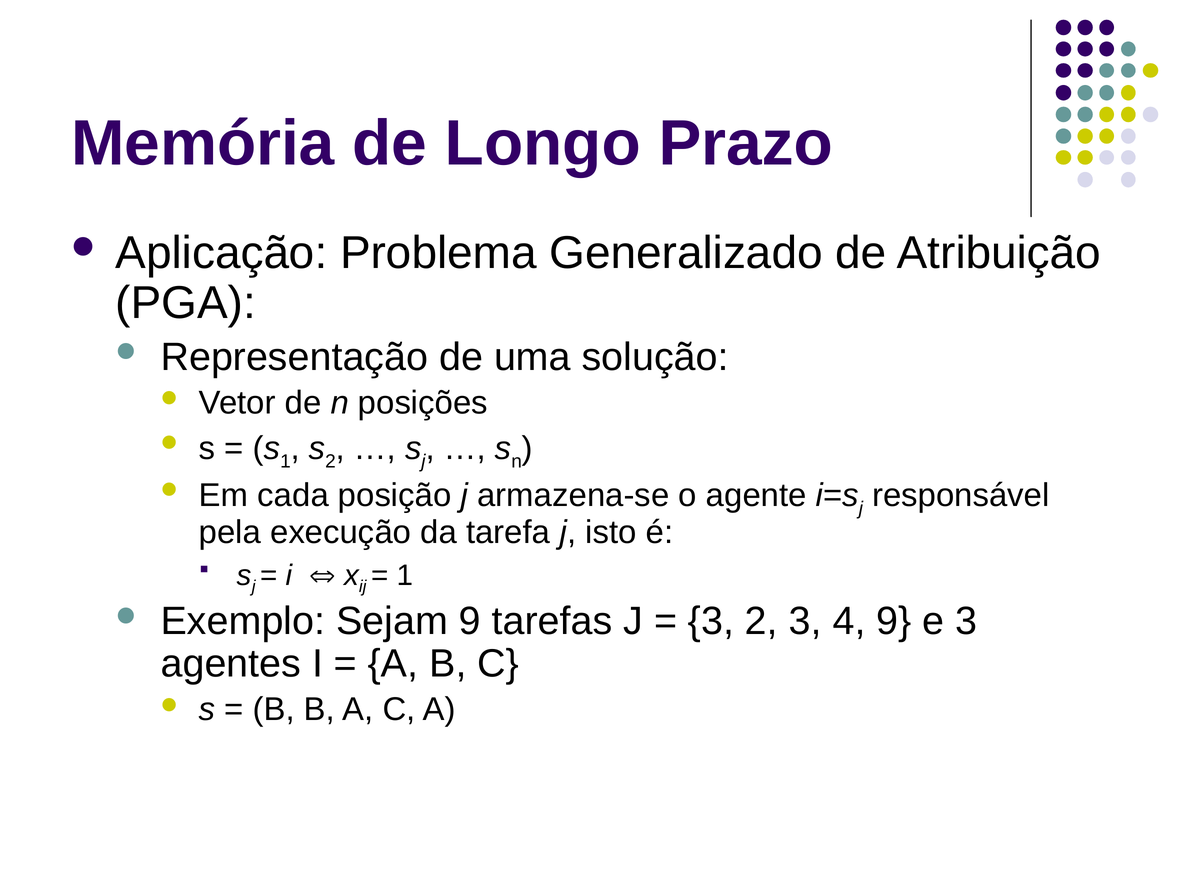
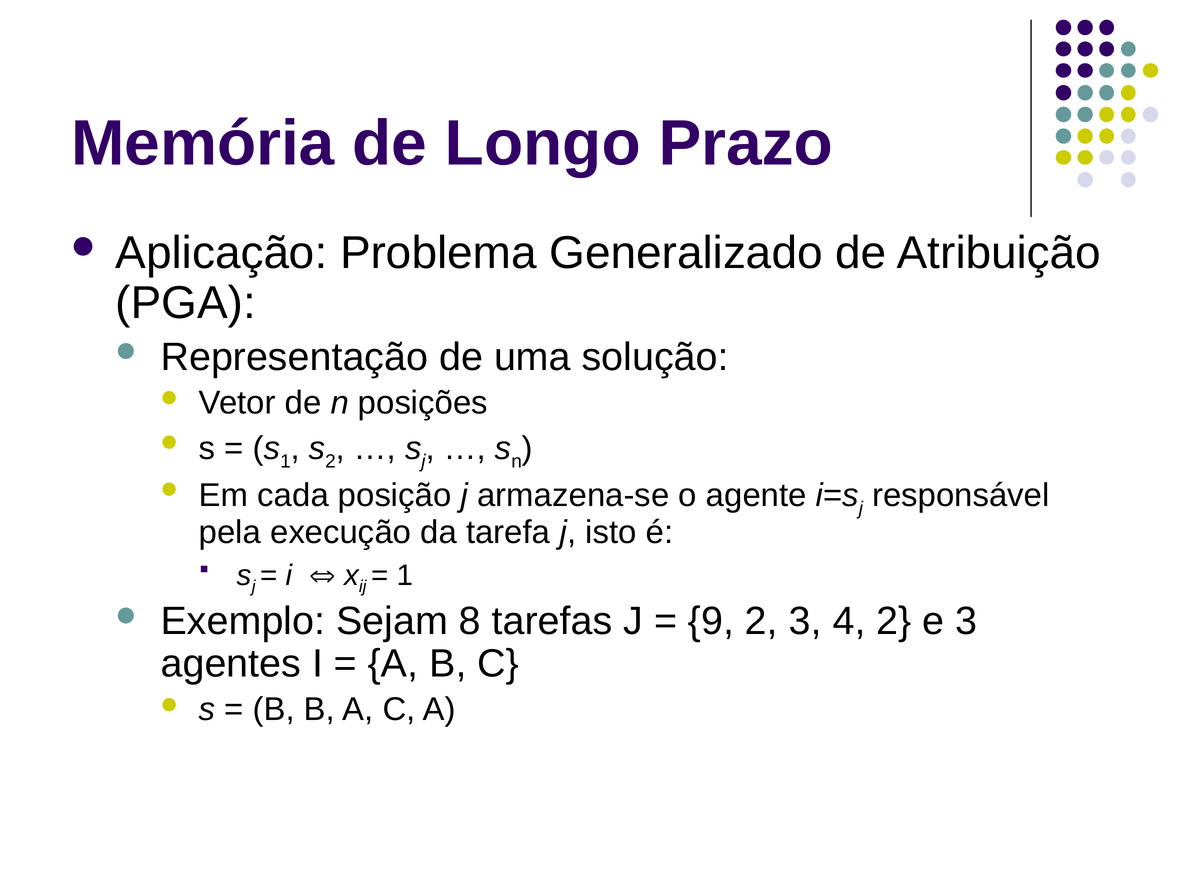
Sejam 9: 9 -> 8 (470, 621)
3: 3 -> 9 (711, 621)
4 9: 9 -> 2 (894, 621)
